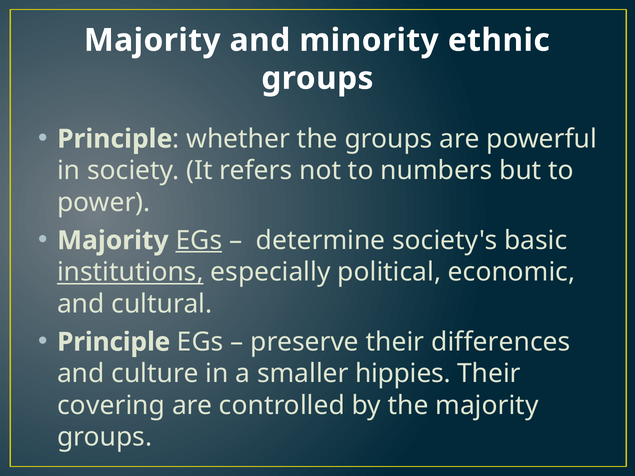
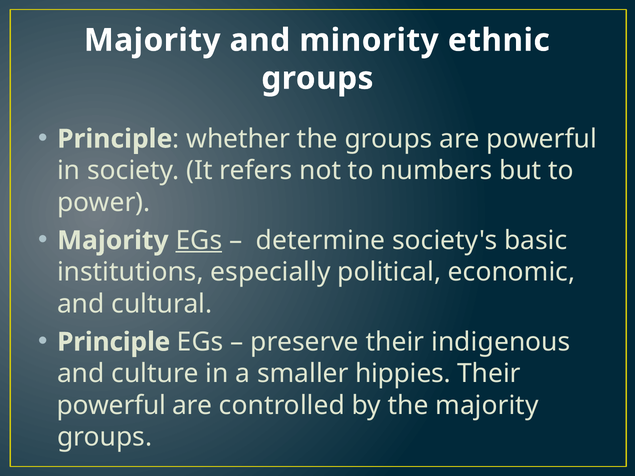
institutions underline: present -> none (130, 272)
differences: differences -> indigenous (501, 342)
covering: covering -> powerful (111, 406)
